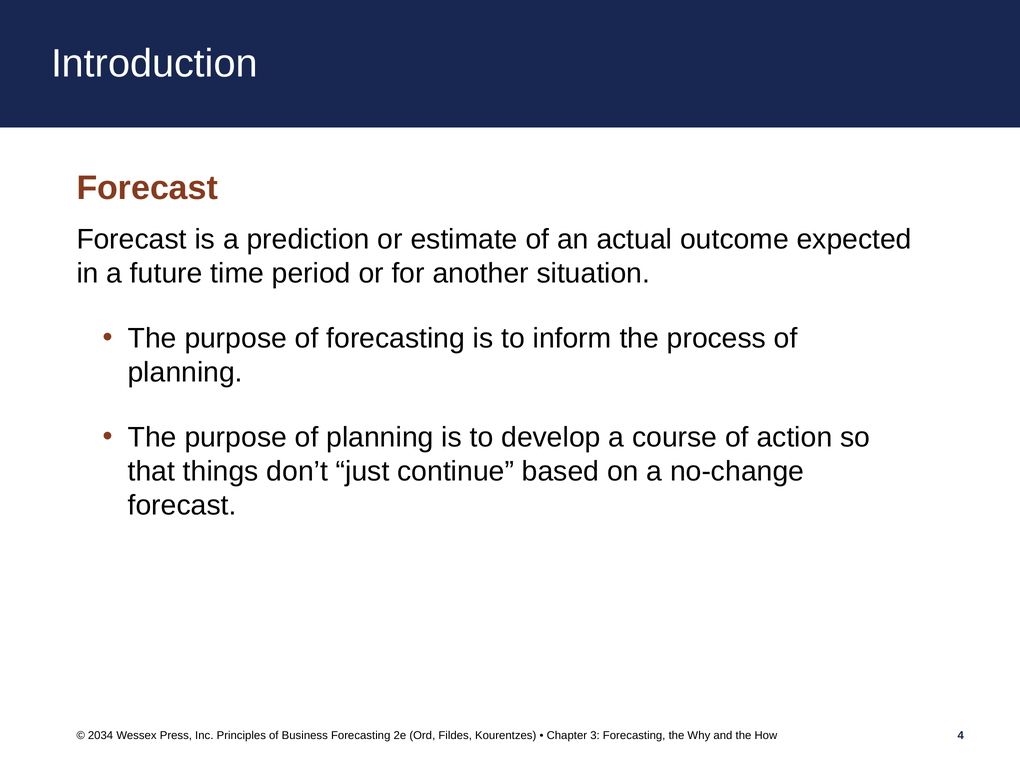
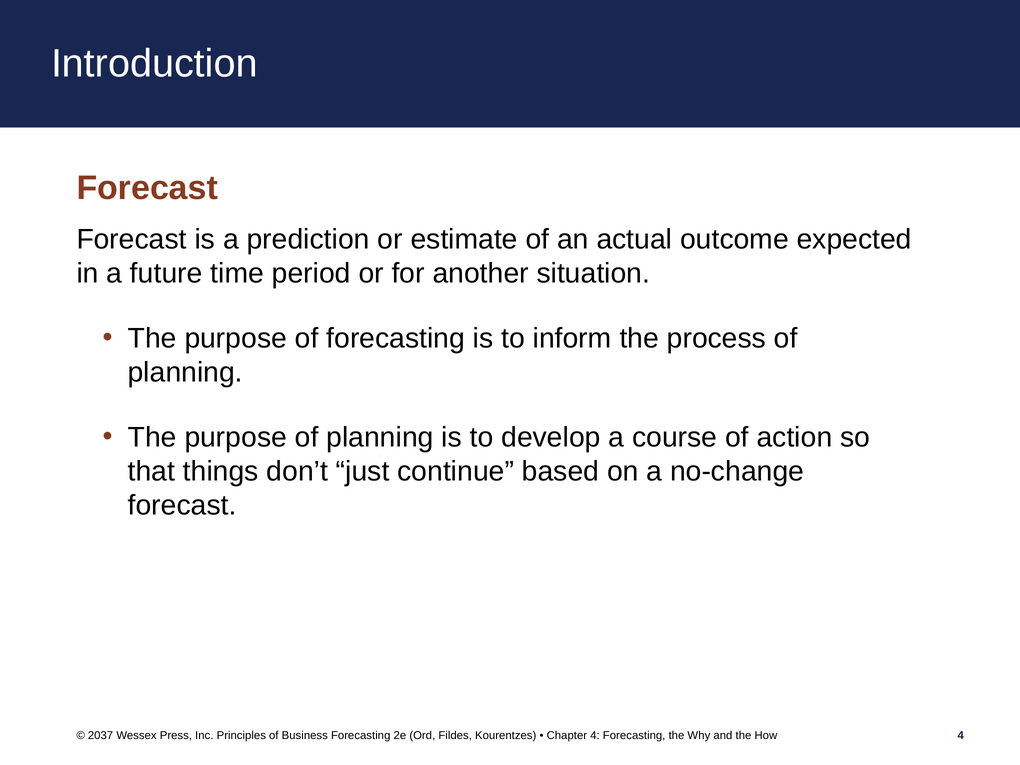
2034: 2034 -> 2037 (101, 735)
Chapter 3: 3 -> 4 (595, 735)
